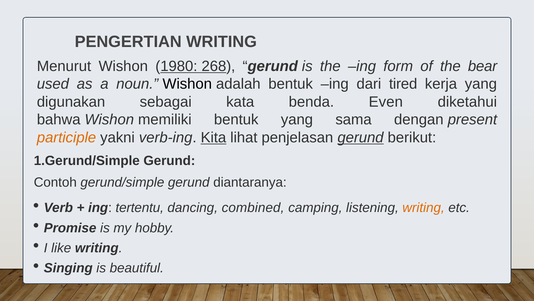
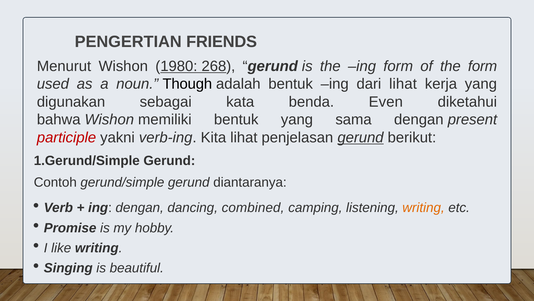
PENGERTIAN WRITING: WRITING -> FRIENDS (222, 42)
the bear: bear -> form (483, 66)
noun Wishon: Wishon -> Though (187, 84)
dari tired: tired -> lihat (403, 84)
participle colour: orange -> red (66, 137)
Kita underline: present -> none (213, 137)
ing tertentu: tertentu -> dengan (140, 207)
